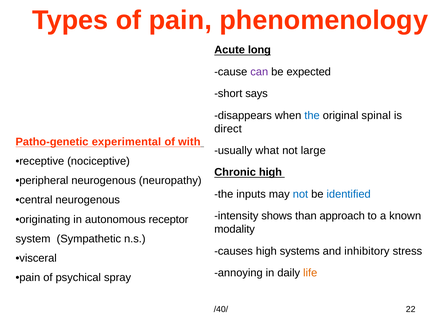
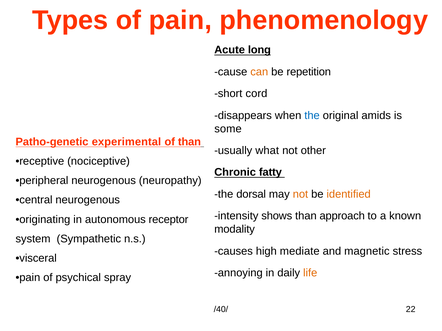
can colour: purple -> orange (259, 72)
expected: expected -> repetition (309, 72)
says: says -> cord (256, 94)
spinal: spinal -> amids (376, 116)
direct: direct -> some (228, 129)
of with: with -> than (189, 142)
large: large -> other (313, 151)
Chronic high: high -> fatty (270, 173)
inputs: inputs -> dorsal (251, 194)
not colour: blue -> orange (300, 194)
identified colour: blue -> orange (349, 194)
systems: systems -> mediate (300, 251)
inhibitory: inhibitory -> magnetic (367, 251)
